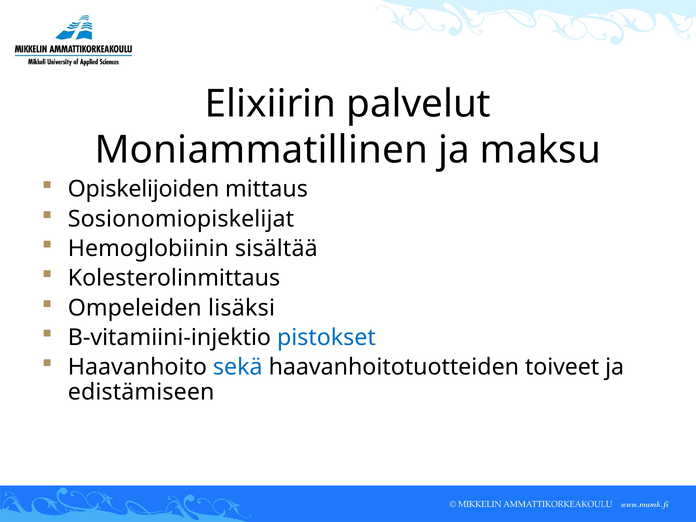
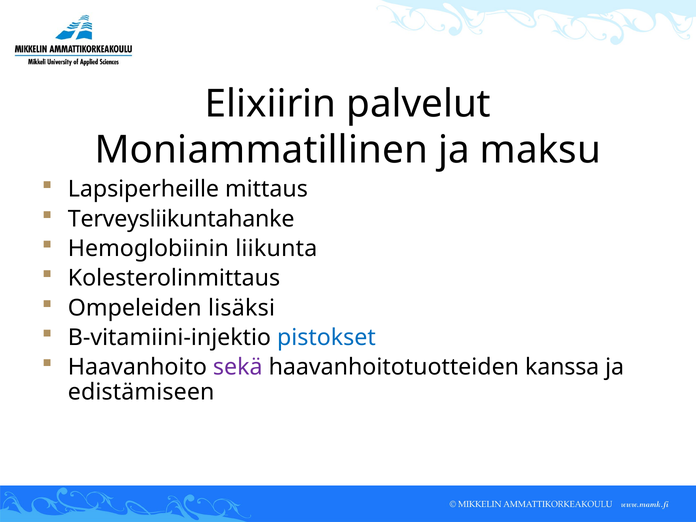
Opiskelijoiden: Opiskelijoiden -> Lapsiperheille (143, 189)
Sosionomiopiskelijat: Sosionomiopiskelijat -> Terveysliikuntahanke (181, 219)
sisältää: sisältää -> liikunta (276, 249)
sekä colour: blue -> purple (238, 367)
toiveet: toiveet -> kanssa (562, 367)
